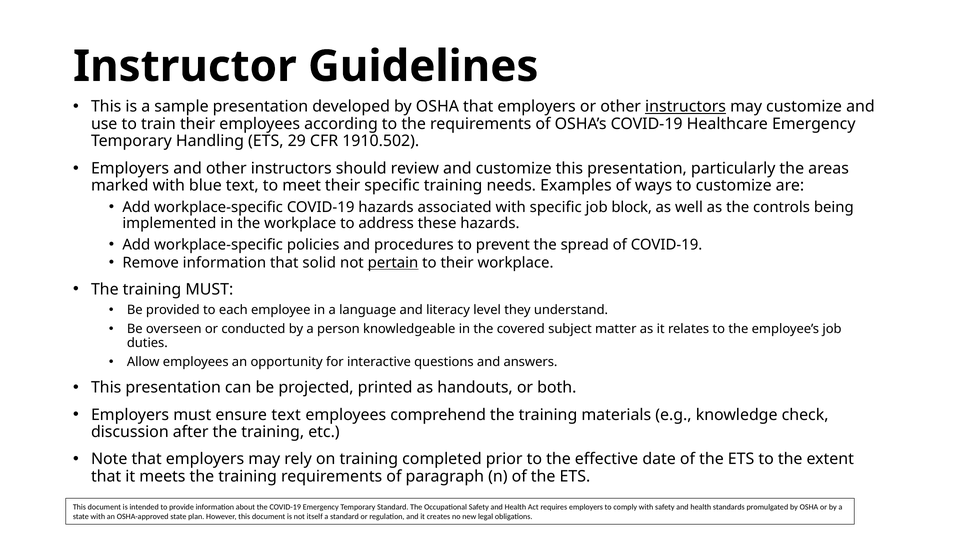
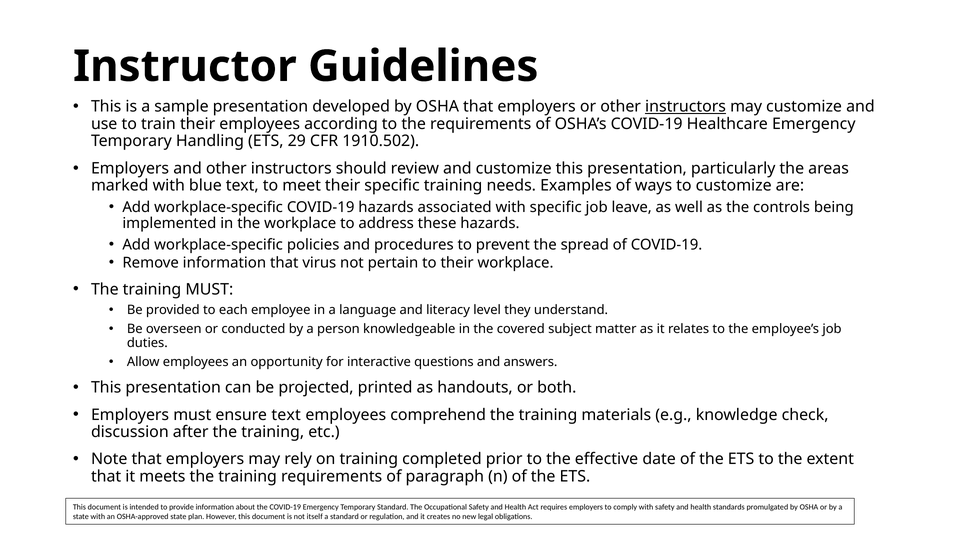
block: block -> leave (632, 207)
solid: solid -> virus (319, 263)
pertain underline: present -> none (393, 263)
